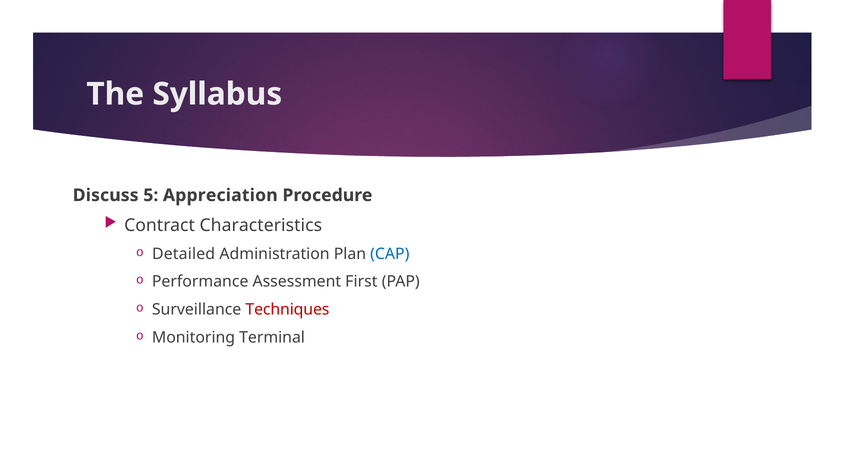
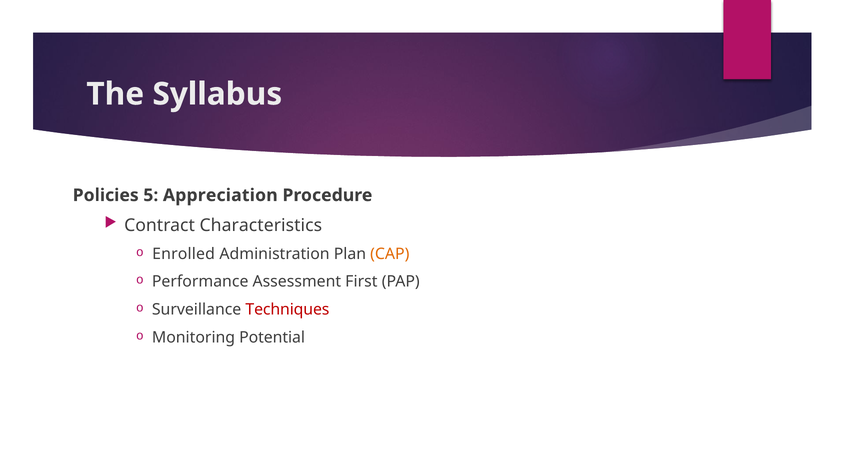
Discuss: Discuss -> Policies (106, 195)
Detailed: Detailed -> Enrolled (184, 254)
CAP colour: blue -> orange (390, 254)
Terminal: Terminal -> Potential (272, 338)
